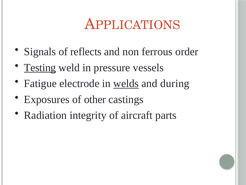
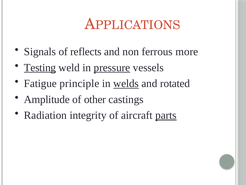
order: order -> more (187, 52)
pressure underline: none -> present (112, 67)
electrode: electrode -> principle (79, 83)
during: during -> rotated (175, 83)
Exposures: Exposures -> Amplitude (47, 99)
parts underline: none -> present (166, 115)
